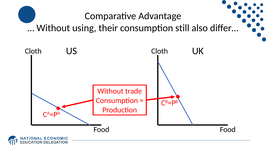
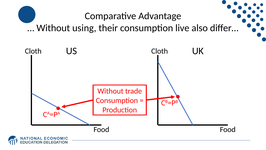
still: still -> live (182, 28)
